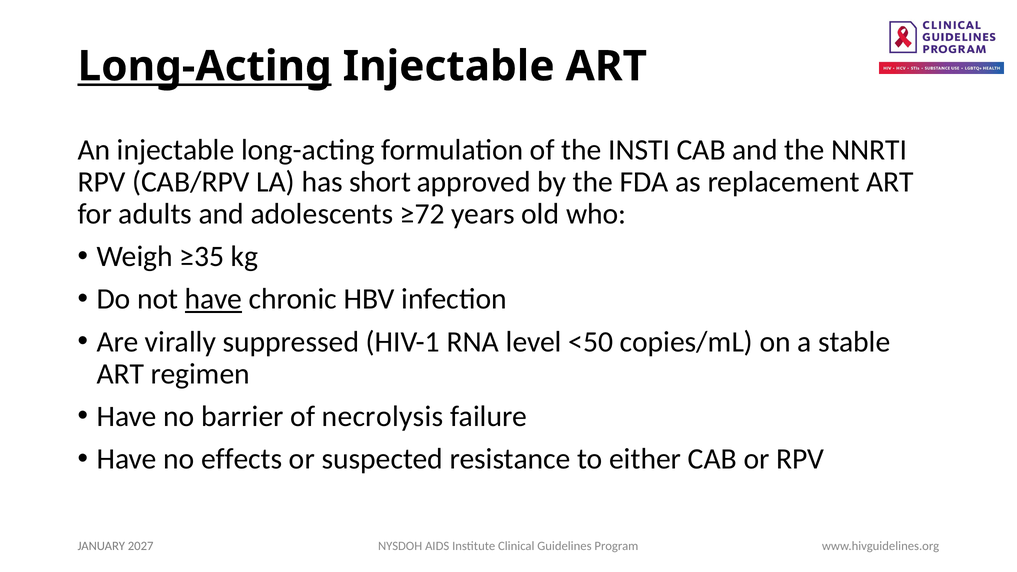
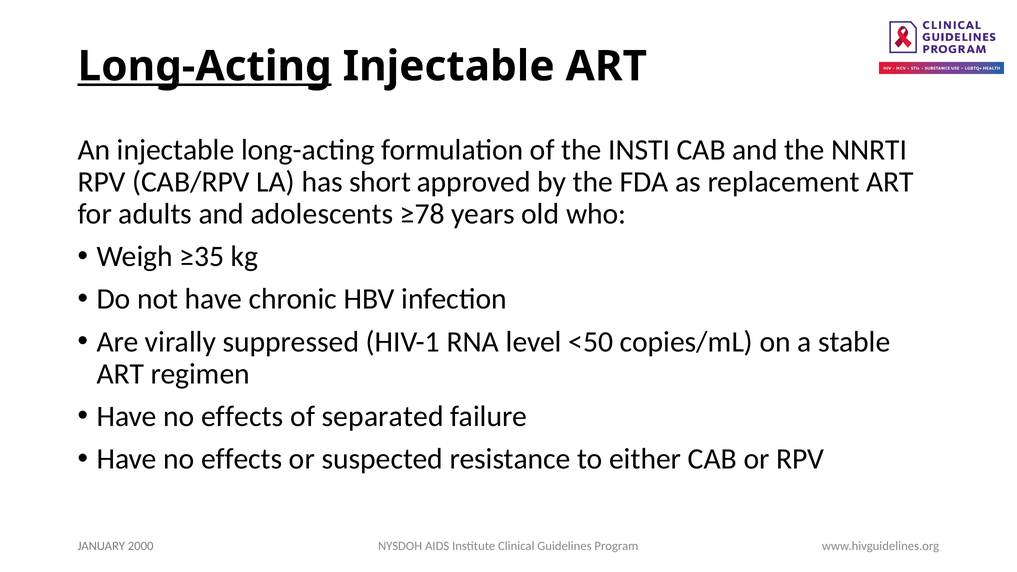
≥72: ≥72 -> ≥78 (422, 214)
have underline: present -> none (213, 299)
barrier: barrier -> effects (242, 416)
necrolysis: necrolysis -> separated (383, 416)
2027: 2027 -> 2000 (141, 546)
